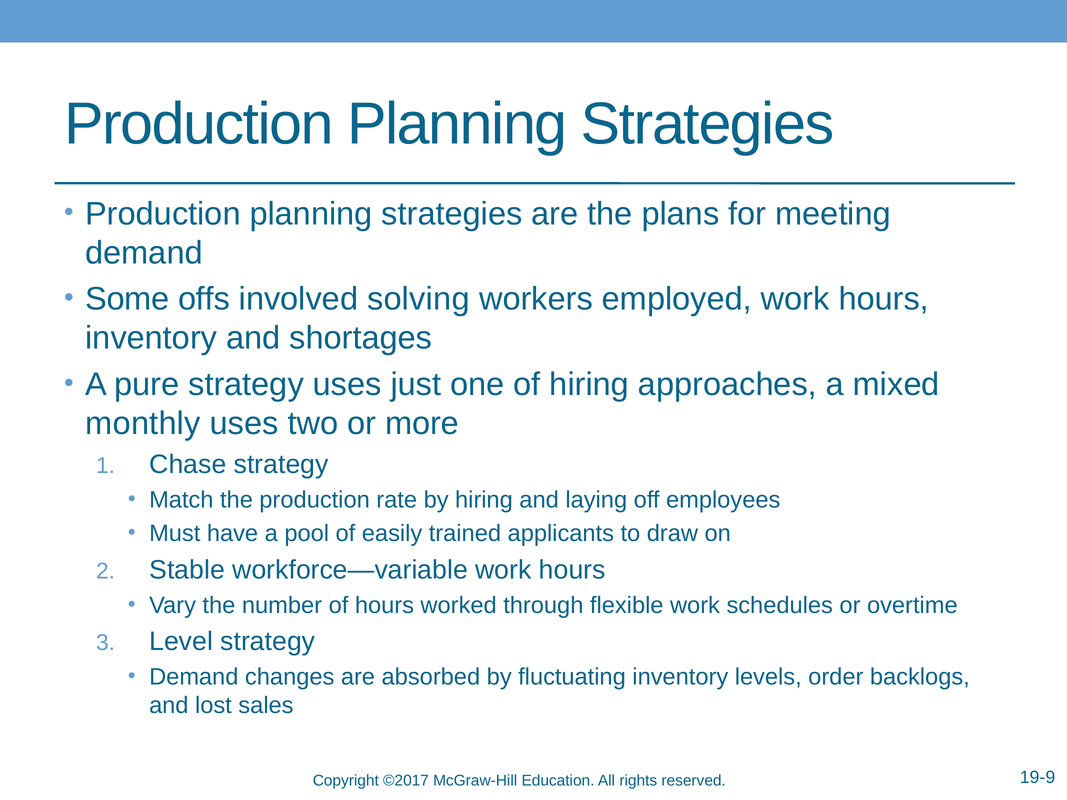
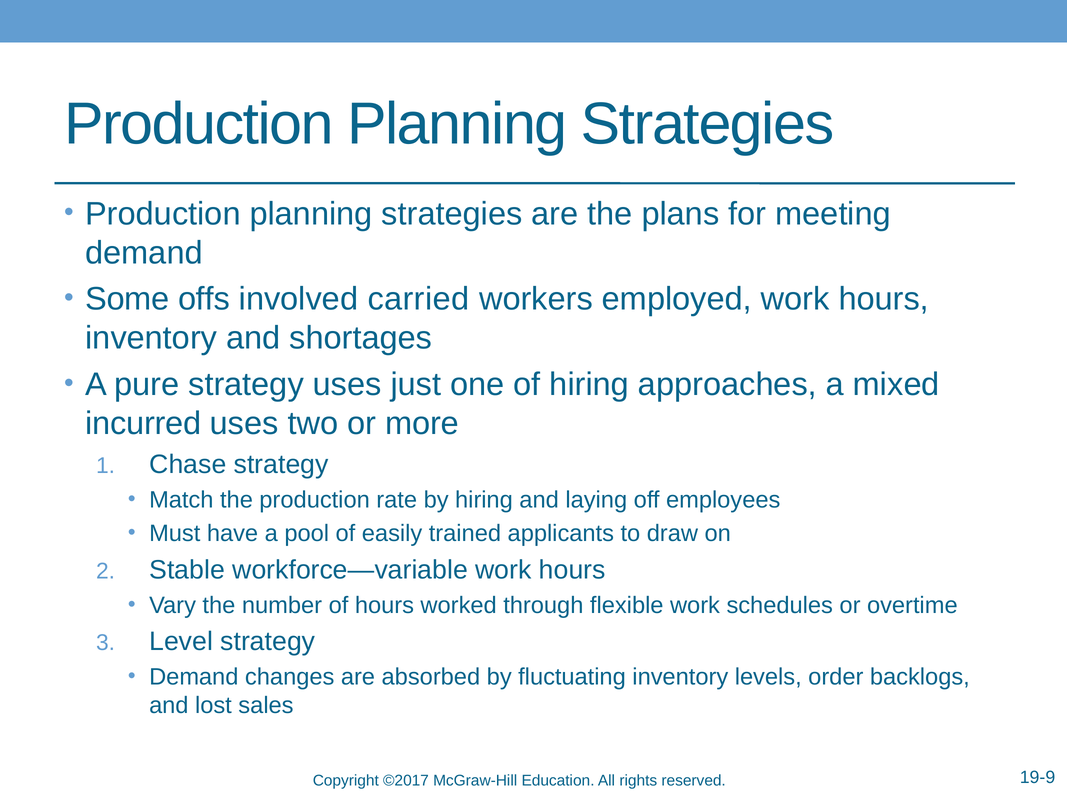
solving: solving -> carried (418, 299)
monthly: monthly -> incurred (143, 424)
